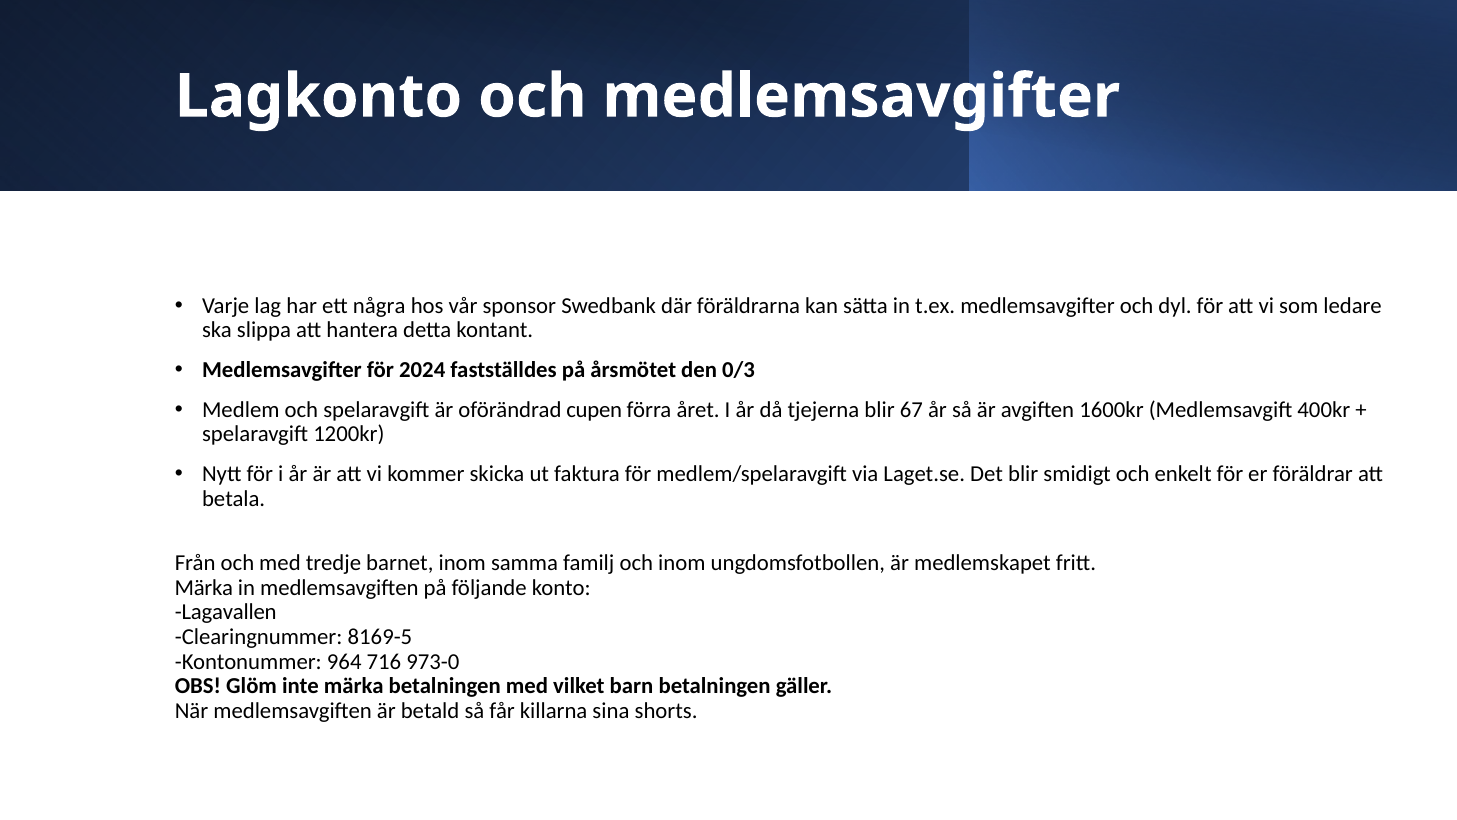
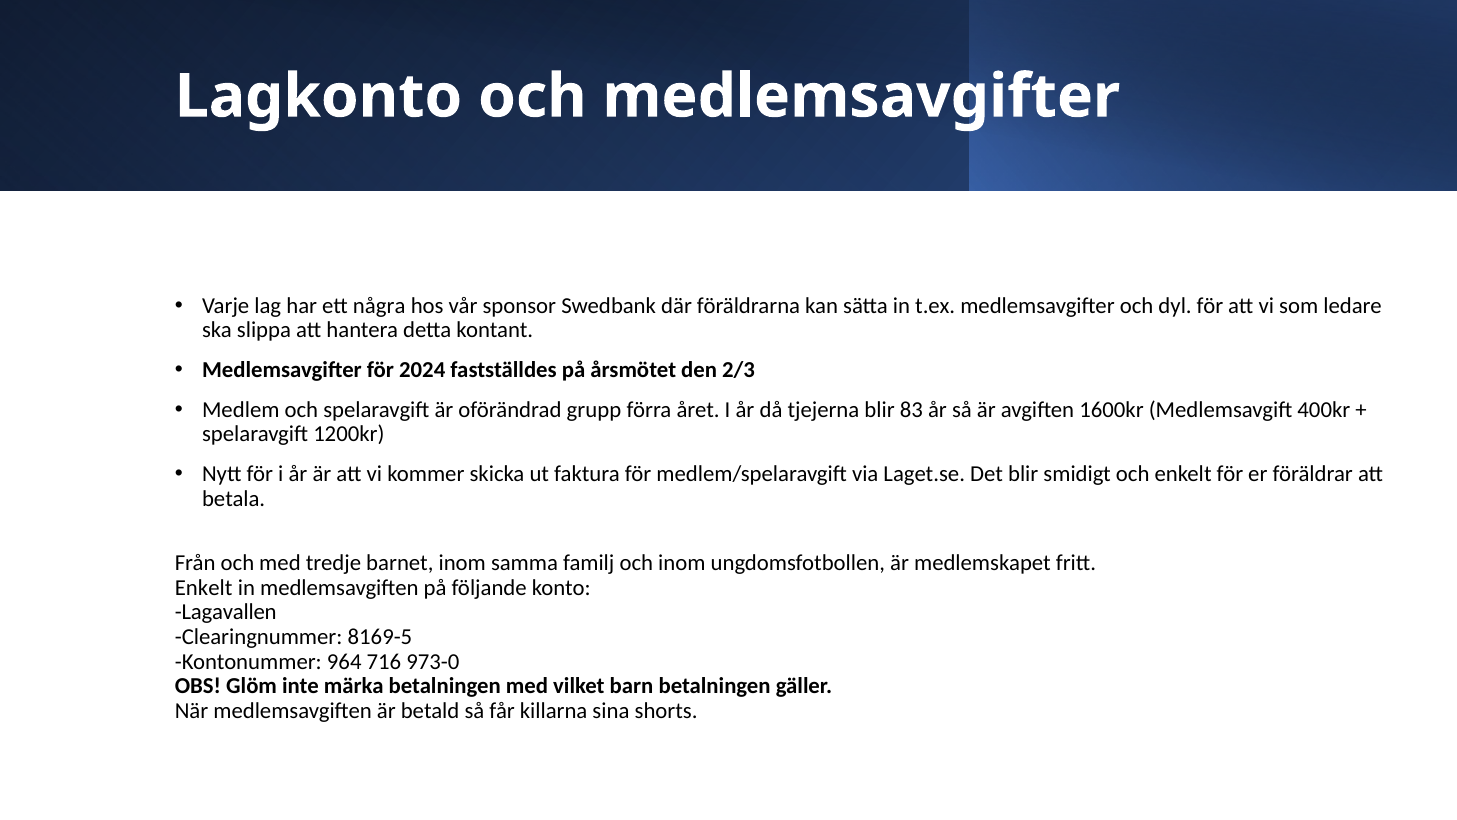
0/3: 0/3 -> 2/3 (739, 370)
cupen: cupen -> grupp (594, 410)
67: 67 -> 83 (911, 410)
Märka: Märka -> Enkelt (204, 588)
